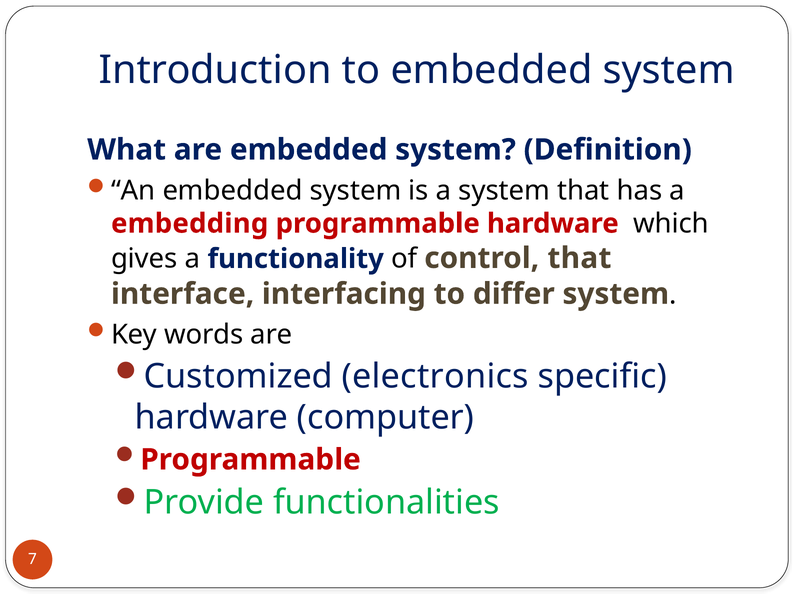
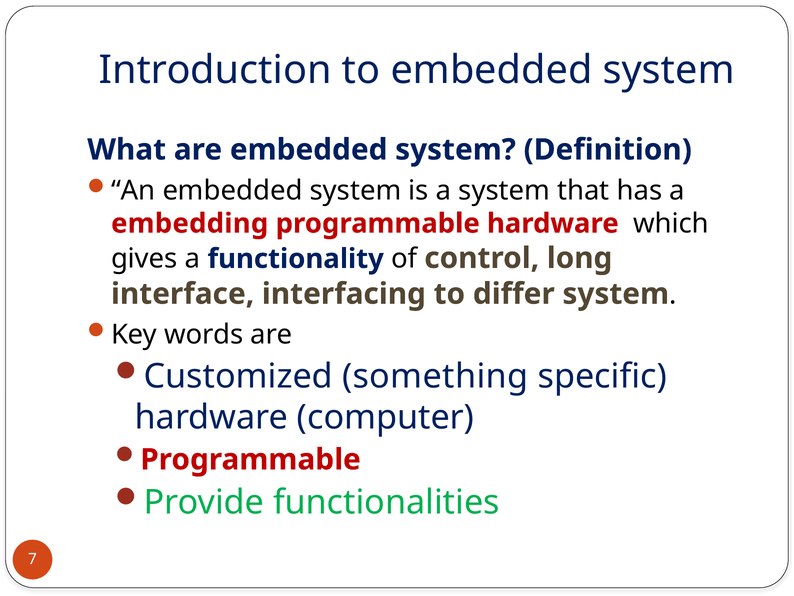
control that: that -> long (580, 258)
electronics: electronics -> something (435, 376)
